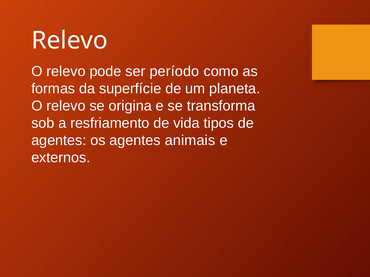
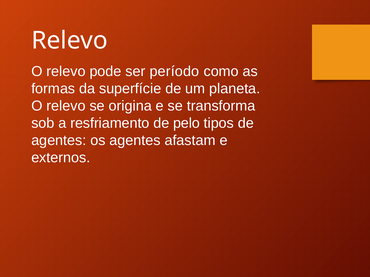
vida: vida -> pelo (187, 123)
animais: animais -> afastam (190, 141)
